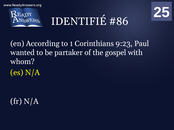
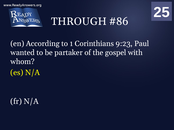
IDENTIFIÉ: IDENTIFIÉ -> THROUGH (79, 21)
